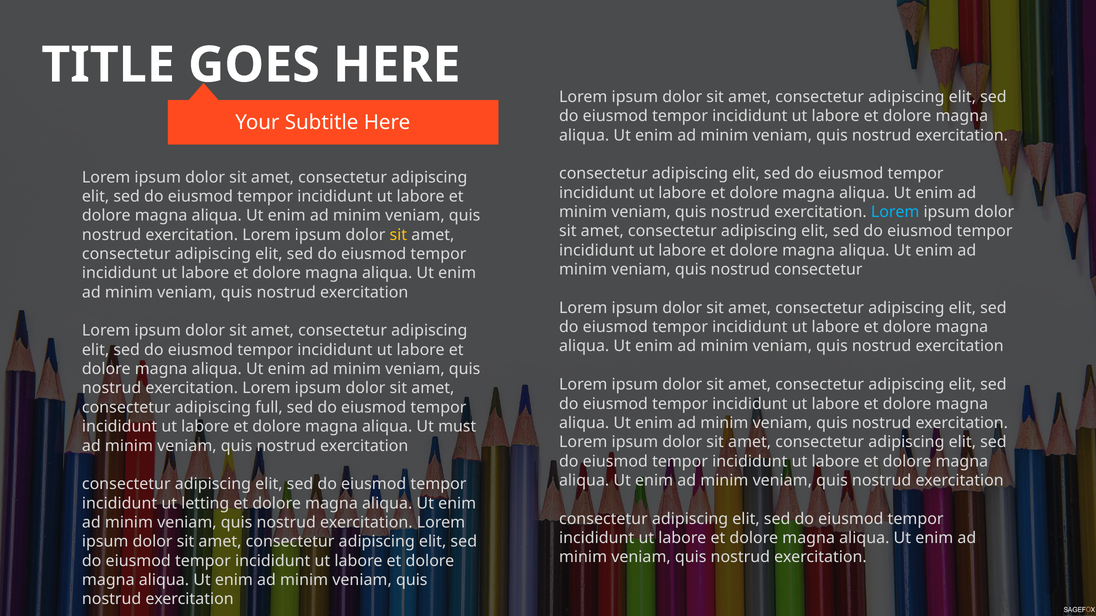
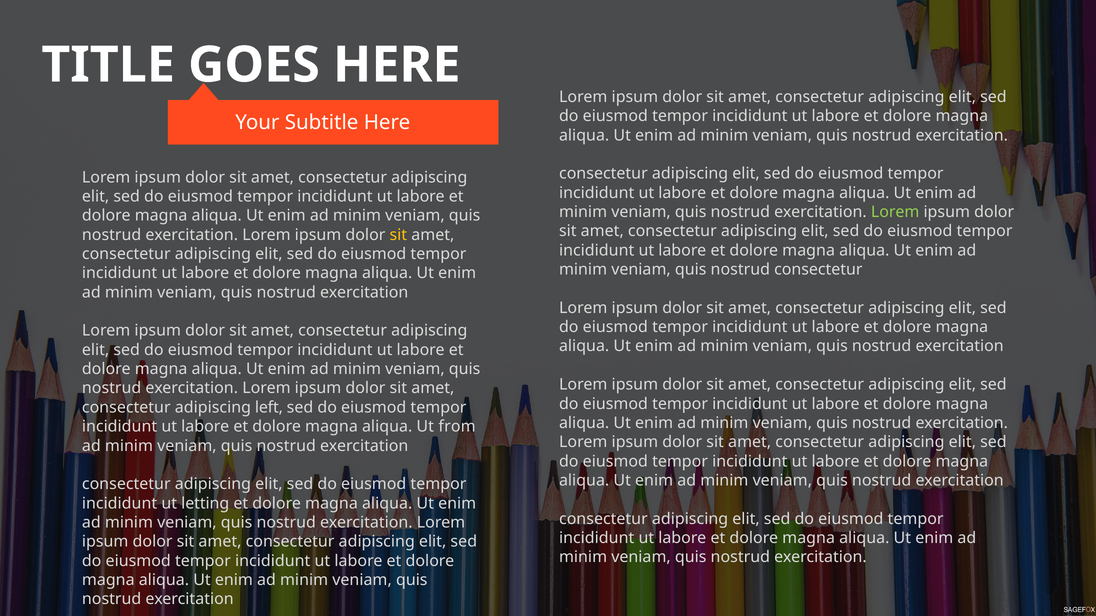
Lorem colour: light blue -> light green (895, 212)
full: full -> left (269, 408)
must: must -> from (457, 427)
